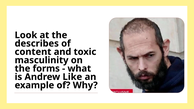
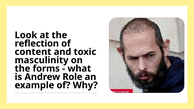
describes: describes -> reflection (37, 44)
Like: Like -> Role (72, 77)
